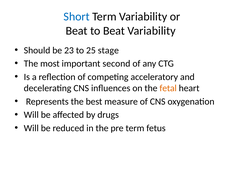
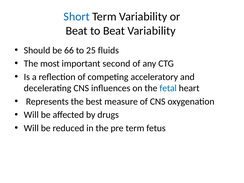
23: 23 -> 66 (69, 50)
stage: stage -> fluids (108, 50)
fetal colour: orange -> blue (168, 88)
